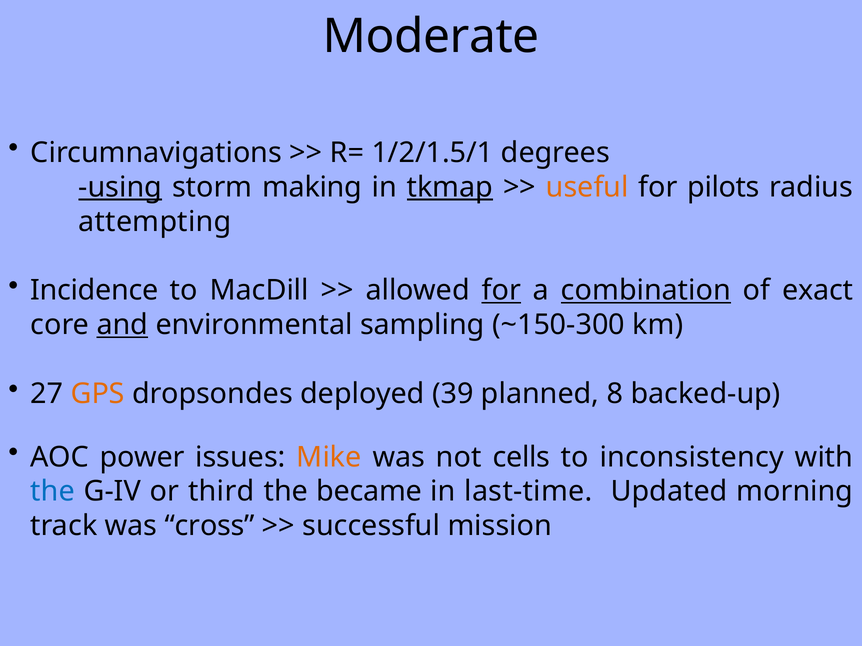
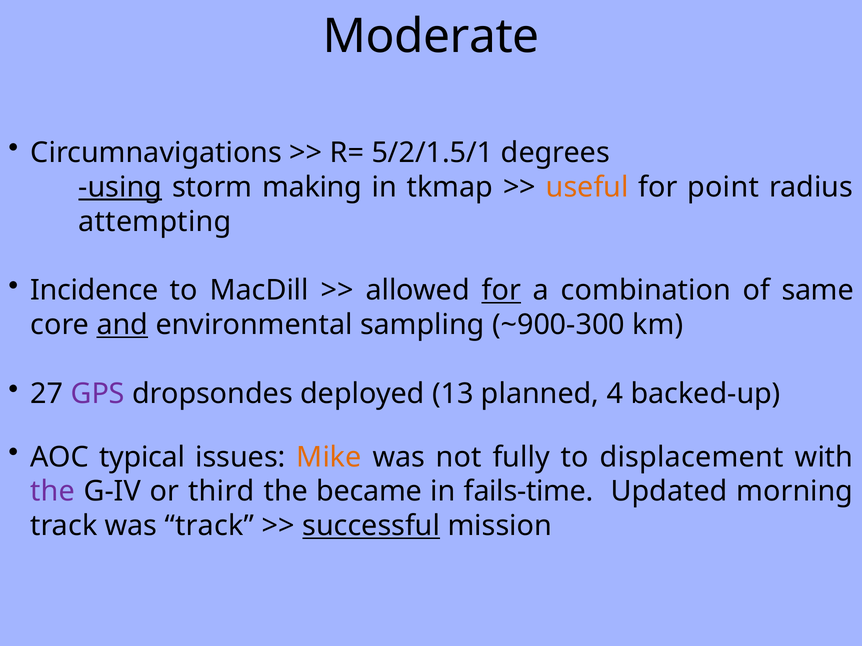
1/2/1.5/1: 1/2/1.5/1 -> 5/2/1.5/1 (432, 153)
tkmap underline: present -> none (450, 187)
pilots: pilots -> point (723, 187)
combination underline: present -> none (646, 291)
exact: exact -> same (818, 291)
~150-300: ~150-300 -> ~900-300 (559, 325)
GPS colour: orange -> purple (98, 394)
39: 39 -> 13 (453, 394)
8: 8 -> 4 (615, 394)
power: power -> typical (142, 457)
cells: cells -> fully (521, 457)
inconsistency: inconsistency -> displacement (692, 457)
the colour: blue -> purple (53, 492)
last-time: last-time -> fails-time (529, 492)
was cross: cross -> track (210, 526)
successful underline: none -> present (371, 526)
